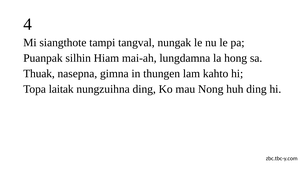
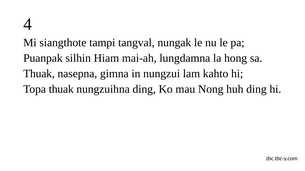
thungen: thungen -> nungzui (162, 74)
Topa laitak: laitak -> thuak (61, 89)
